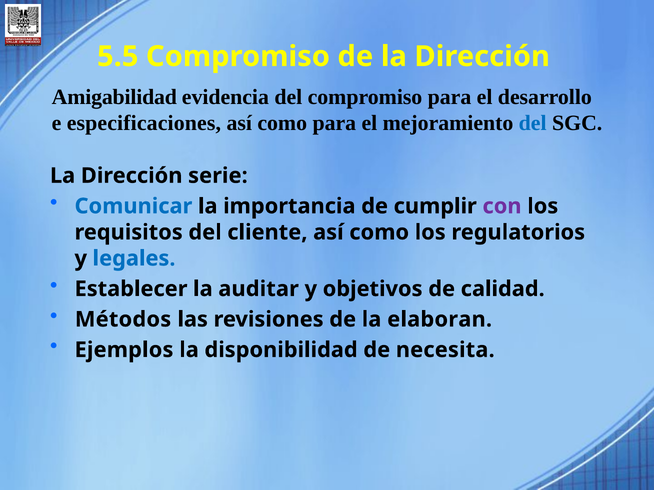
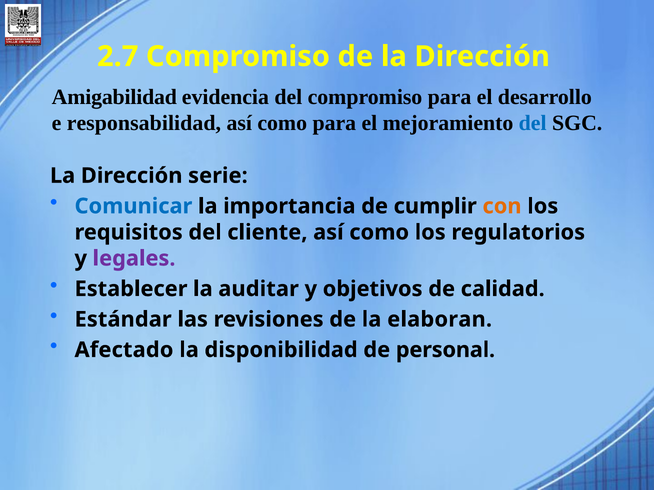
5.5: 5.5 -> 2.7 (118, 57)
especificaciones: especificaciones -> responsabilidad (144, 123)
con colour: purple -> orange (502, 206)
legales colour: blue -> purple (134, 259)
Métodos: Métodos -> Estándar (123, 320)
Ejemplos: Ejemplos -> Afectado (124, 350)
necesita: necesita -> personal (445, 350)
